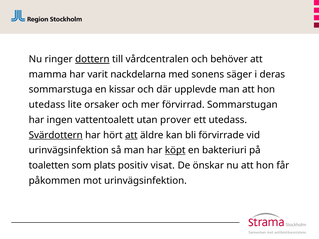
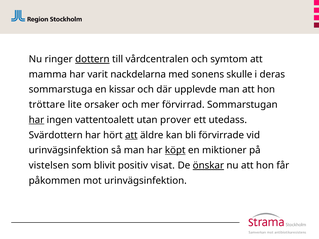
behöver: behöver -> symtom (229, 59)
säger: säger -> skulle (239, 74)
utedass: utedass -> tröttare (47, 105)
har underline: none -> present (36, 120)
Svärdottern underline: present -> none (56, 135)
bakteriuri: bakteriuri -> miktioner (224, 150)
toaletten: toaletten -> vistelsen (49, 166)
plats: plats -> blivit (105, 166)
önskar underline: none -> present (208, 166)
